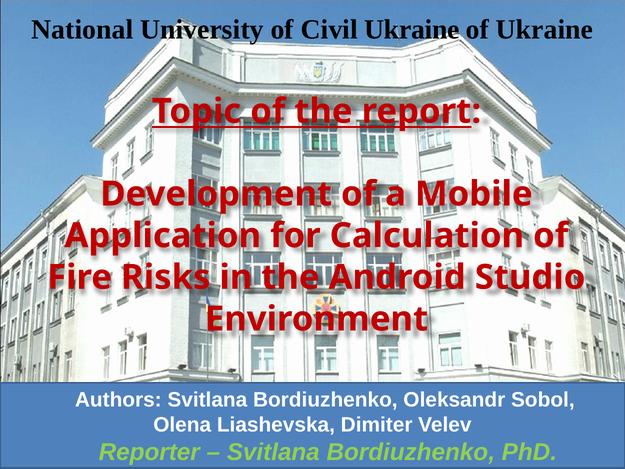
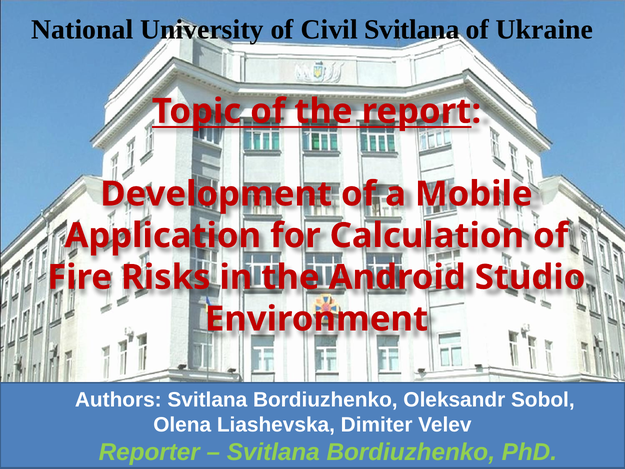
Civil Ukraine: Ukraine -> Svitlana (412, 30)
